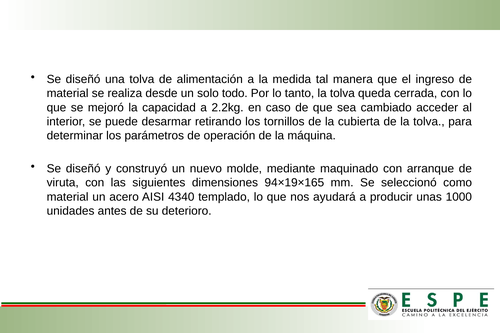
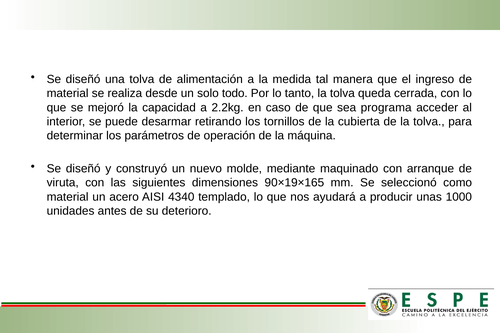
cambiado: cambiado -> programa (386, 108)
94×19×165: 94×19×165 -> 90×19×165 (294, 183)
